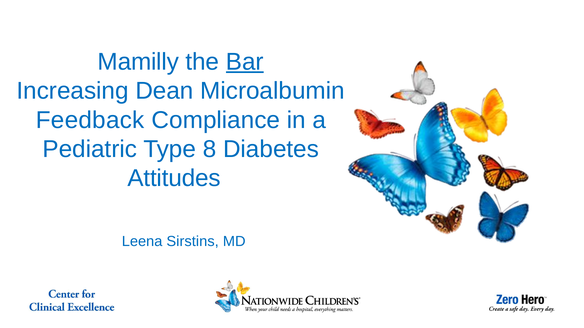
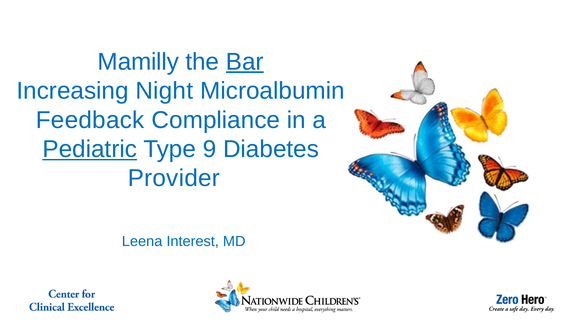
Dean: Dean -> Night (164, 91)
Pediatric underline: none -> present (90, 149)
8: 8 -> 9 (210, 149)
Attitudes: Attitudes -> Provider (174, 179)
Sirstins: Sirstins -> Interest (193, 242)
